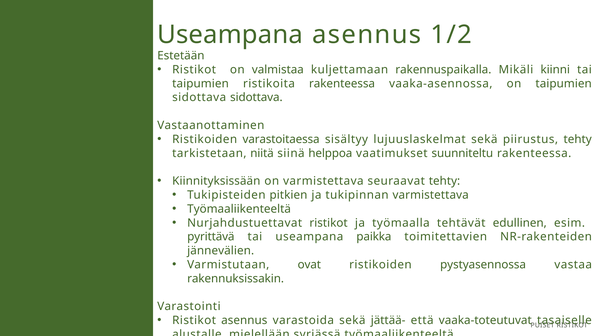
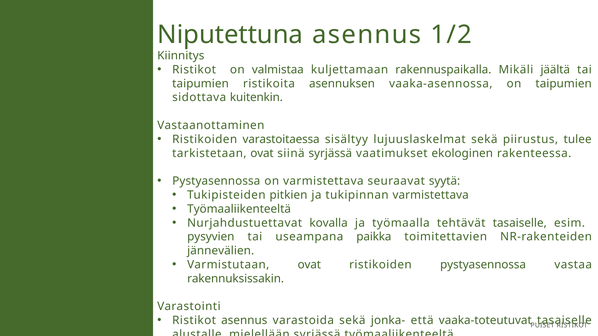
Useampana: Useampana -> Niputettuna (230, 35)
Estetään: Estetään -> Kiinnitys (181, 56)
kiinni: kiinni -> jäältä (555, 70)
ristikoita rakenteessa: rakenteessa -> asennuksen (342, 84)
sidottava sidottava: sidottava -> kuitenkin (256, 98)
piirustus tehty: tehty -> tulee (578, 139)
tarkistetaan niitä: niitä -> ovat (262, 153)
siinä helppoa: helppoa -> syrjässä (330, 153)
suunniteltu: suunniteltu -> ekologinen (462, 153)
Kiinnityksissään: Kiinnityksissään -> Pystyasennossa (216, 181)
seuraavat tehty: tehty -> syytä (445, 181)
Nurjahdustuettavat ristikot: ristikot -> kovalla (329, 223)
tehtävät edullinen: edullinen -> tasaiselle (520, 223)
pyrittävä: pyrittävä -> pysyvien (211, 237)
jättää-: jättää- -> jonka- (388, 321)
